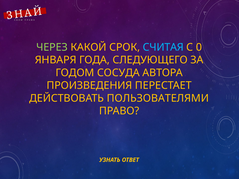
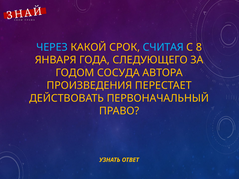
ЧЕРЕЗ colour: light green -> light blue (52, 47)
0: 0 -> 8 (199, 47)
ПОЛЬЗОВАТЕЛЯМИ: ПОЛЬЗОВАТЕЛЯМИ -> ПЕРВОНАЧАЛЬНЫЙ (158, 98)
